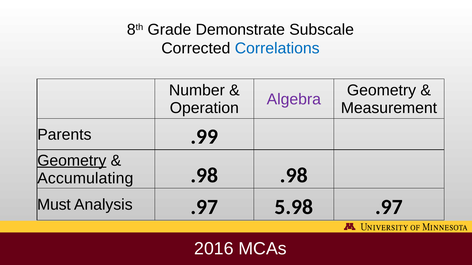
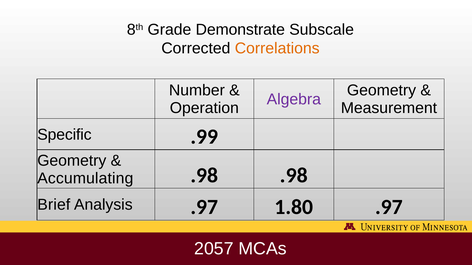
Correlations colour: blue -> orange (277, 48)
Parents: Parents -> Specific (64, 135)
Geometry underline: present -> none (72, 161)
Must: Must -> Brief (54, 205)
5.98: 5.98 -> 1.80 (294, 208)
2016: 2016 -> 2057 (214, 249)
